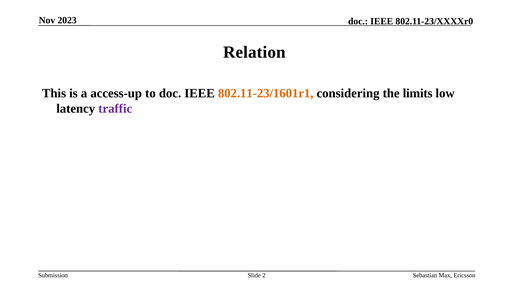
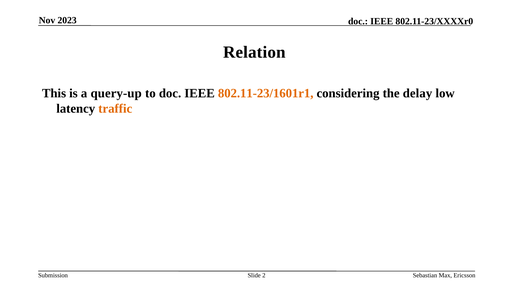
access-up: access-up -> query-up (116, 93)
limits: limits -> delay (418, 93)
traffic colour: purple -> orange (115, 108)
